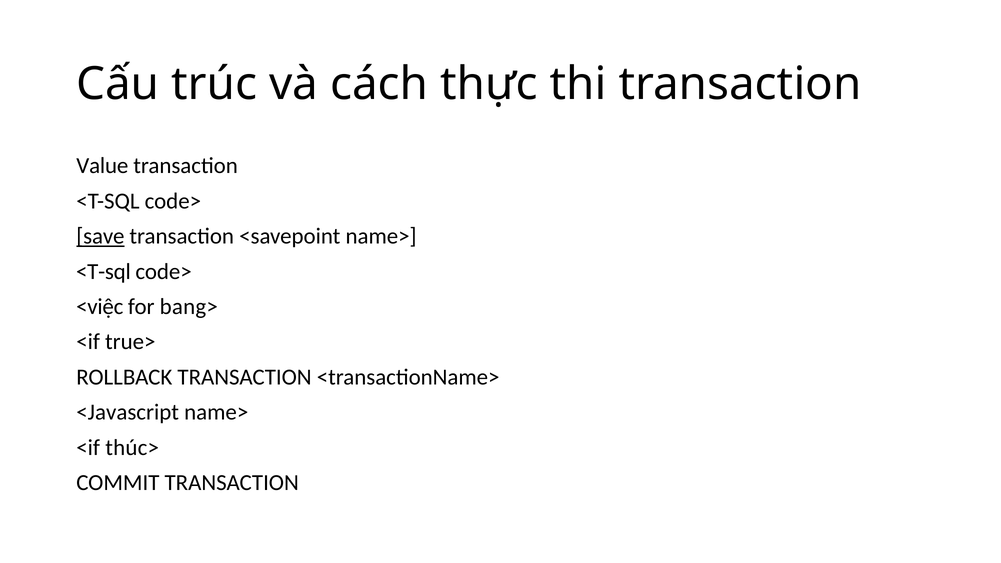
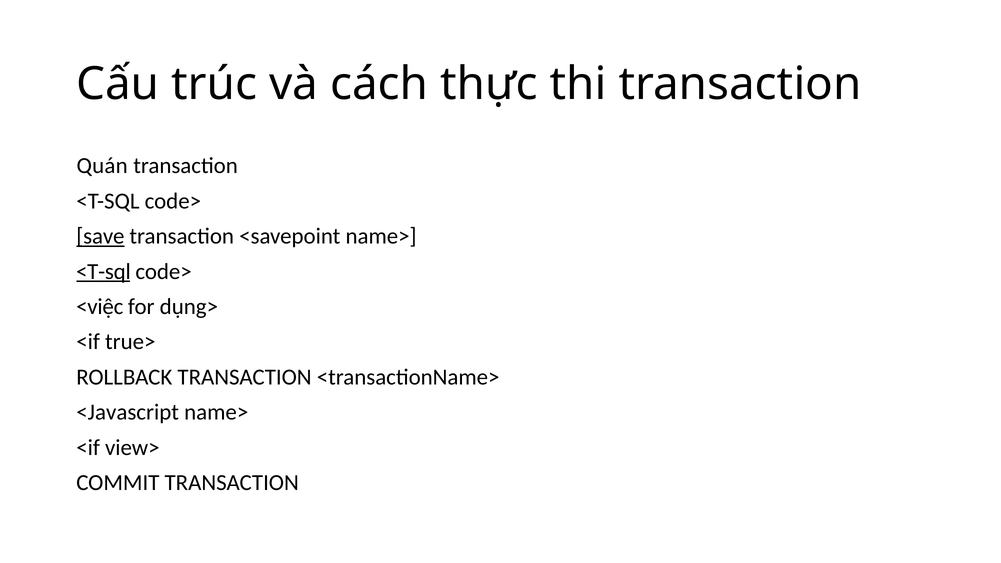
Value: Value -> Quán (102, 166)
<T-sql underline: none -> present (103, 271)
bang>: bang> -> dụng> (189, 307)
thúc>: thúc> -> view> (132, 447)
